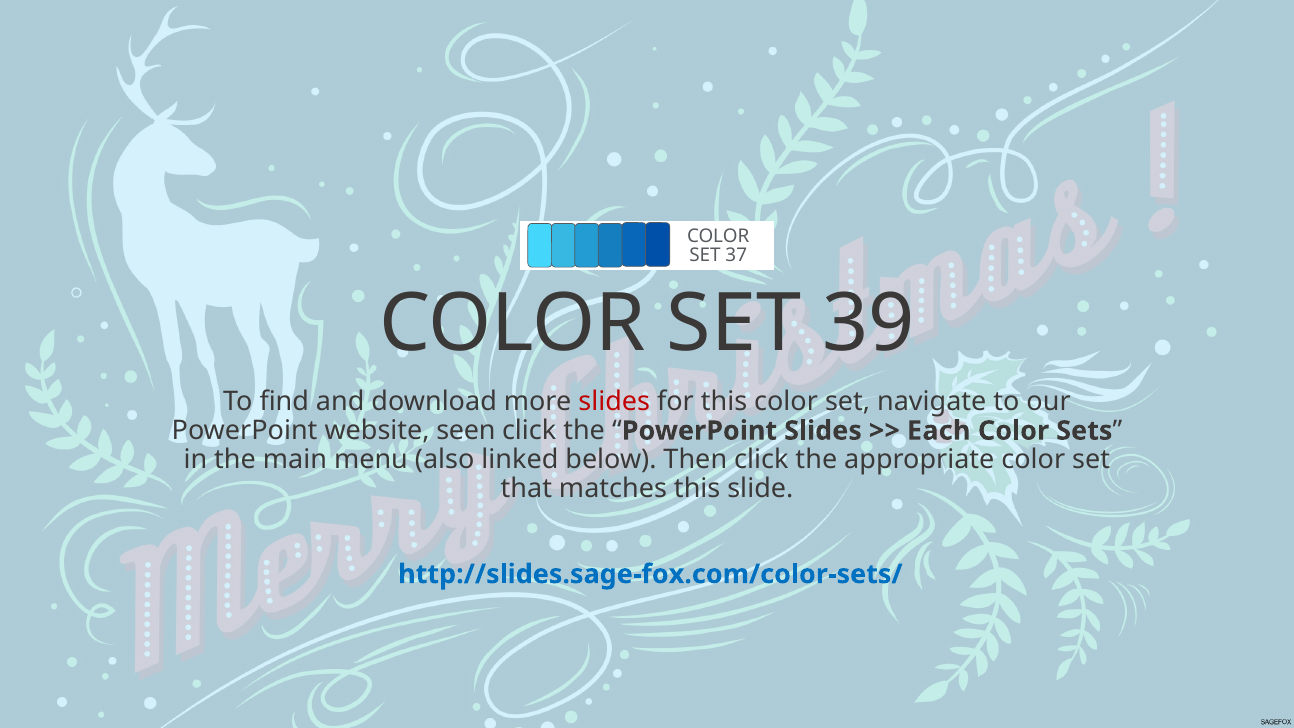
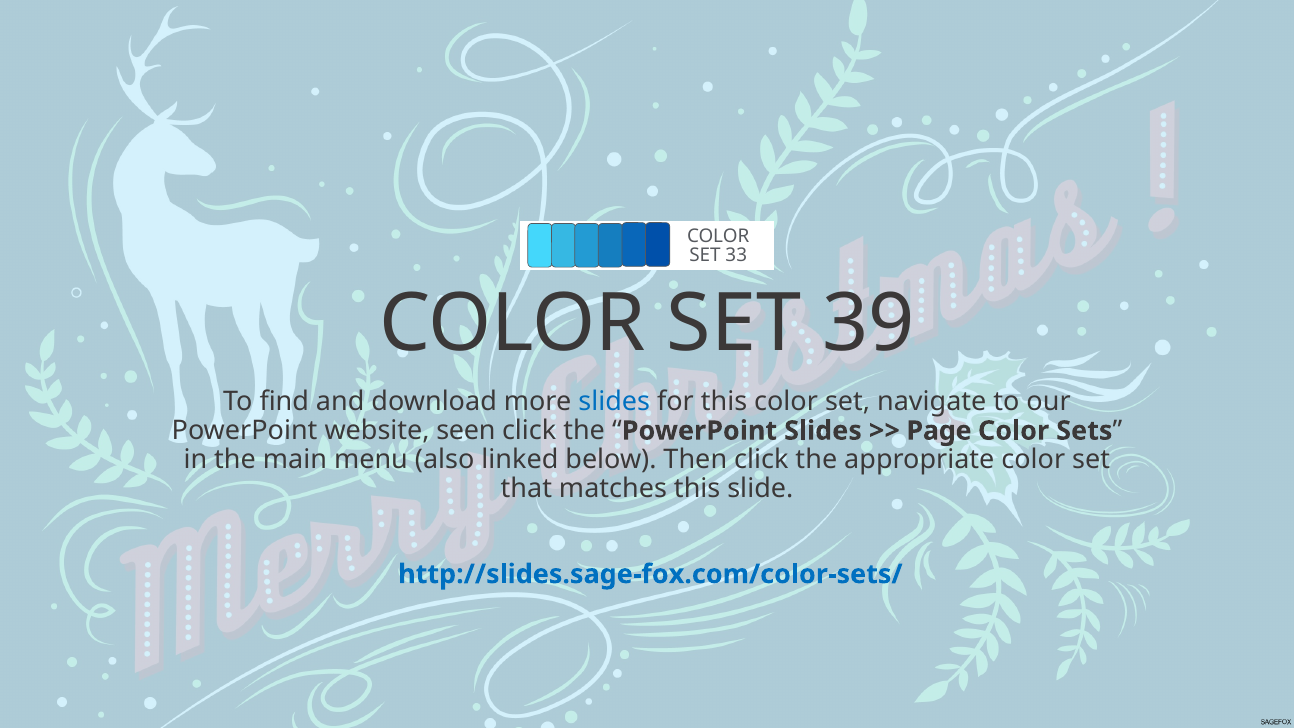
37: 37 -> 33 (736, 255)
slides colour: red -> blue (614, 402)
Each: Each -> Page (939, 431)
